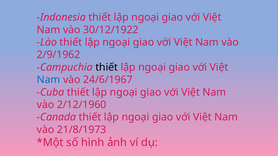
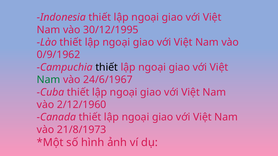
30/12/1922: 30/12/1922 -> 30/12/1995 (111, 30)
2/9/1962: 2/9/1962 -> 0/9/1962 (59, 55)
Nam colour: blue -> green (49, 80)
